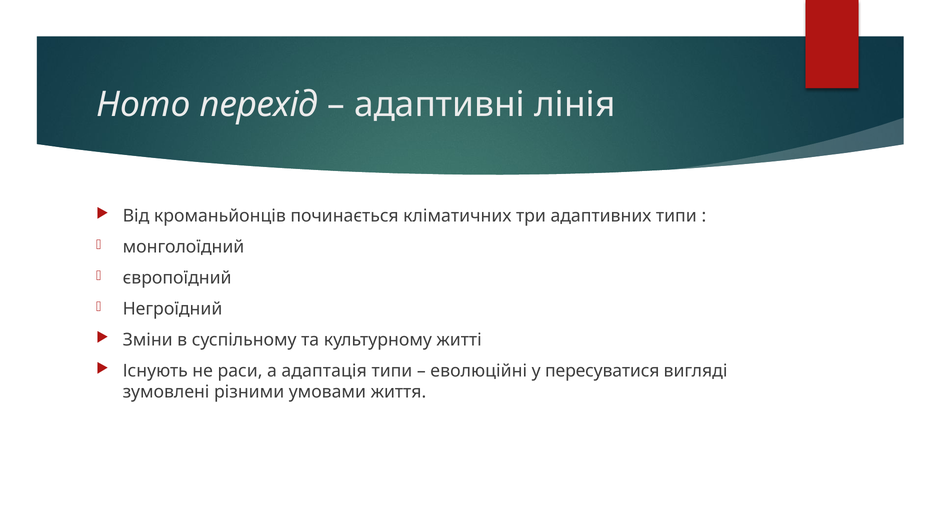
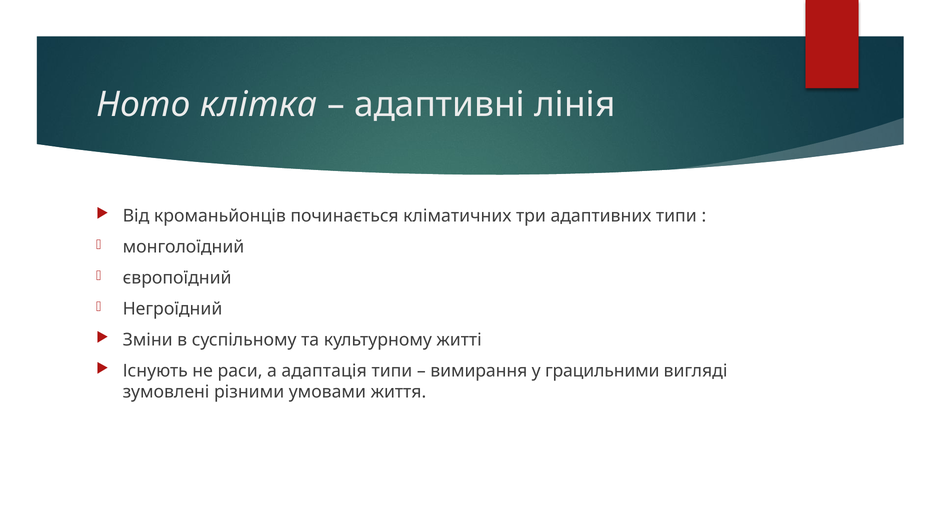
перехід: перехід -> клітка (259, 105)
еволюційні: еволюційні -> вимирання (479, 371)
пересуватися: пересуватися -> грацильними (602, 371)
